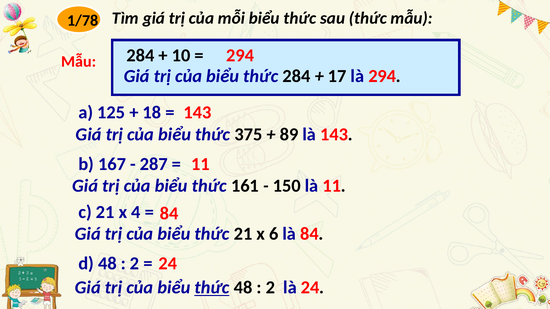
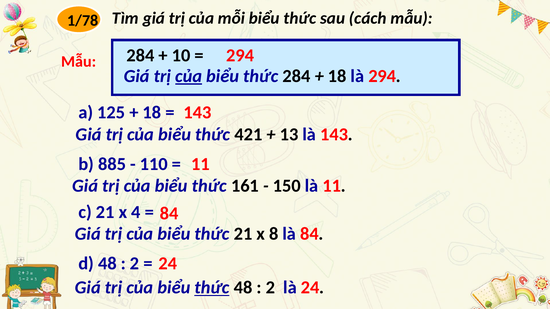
sau thức: thức -> cách (368, 18)
của underline: none -> present (189, 76)
17: 17 -> 18 (337, 76)
375: 375 -> 421 (248, 135)
89: 89 -> 13 (289, 135)
167: 167 -> 885 (112, 164)
287: 287 -> 110 (154, 164)
6: 6 -> 8 (274, 234)
